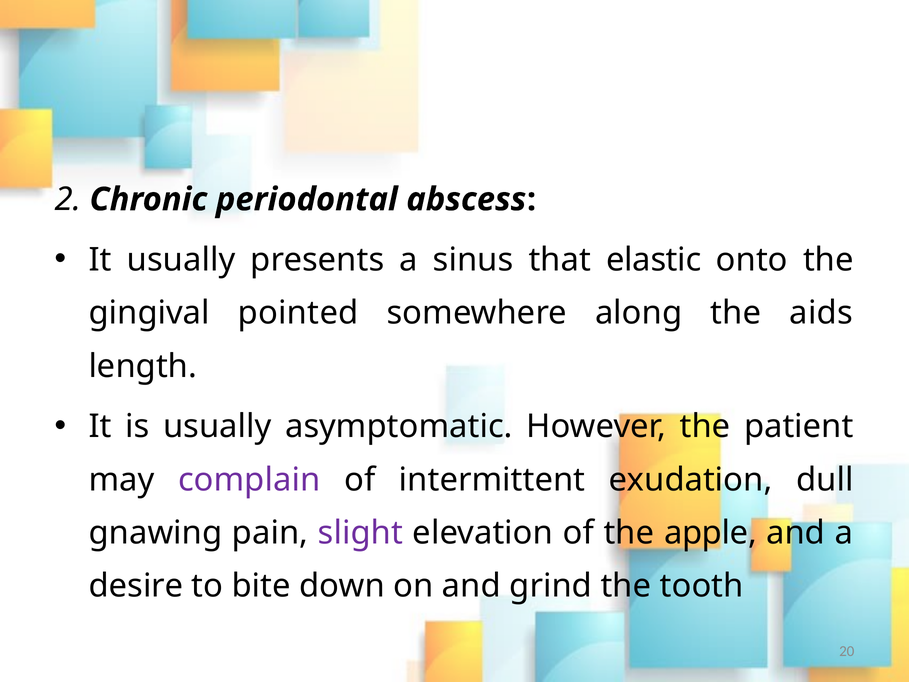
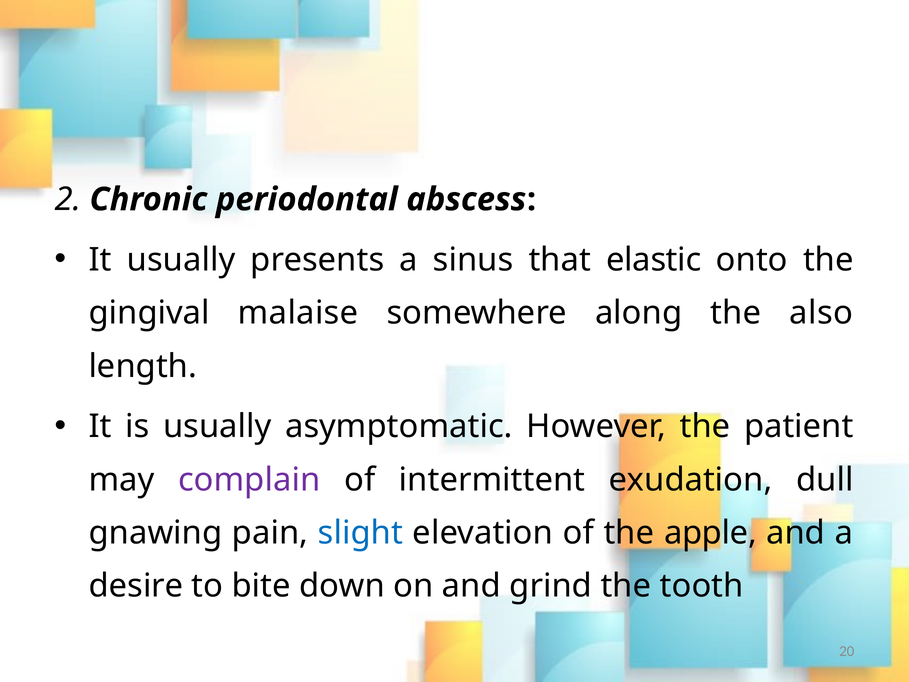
pointed: pointed -> malaise (298, 313)
aids: aids -> also (821, 313)
slight colour: purple -> blue (360, 533)
